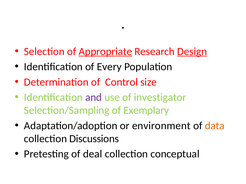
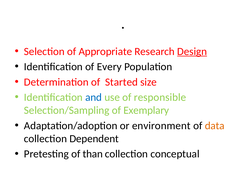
Appropriate underline: present -> none (105, 52)
Control: Control -> Started (121, 82)
and colour: purple -> blue (94, 98)
investigator: investigator -> responsible (160, 98)
Discussions: Discussions -> Dependent (94, 139)
deal: deal -> than (93, 154)
